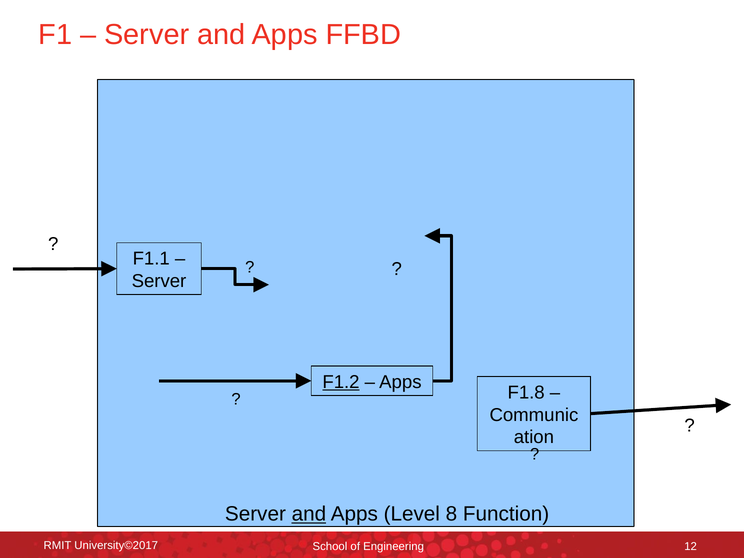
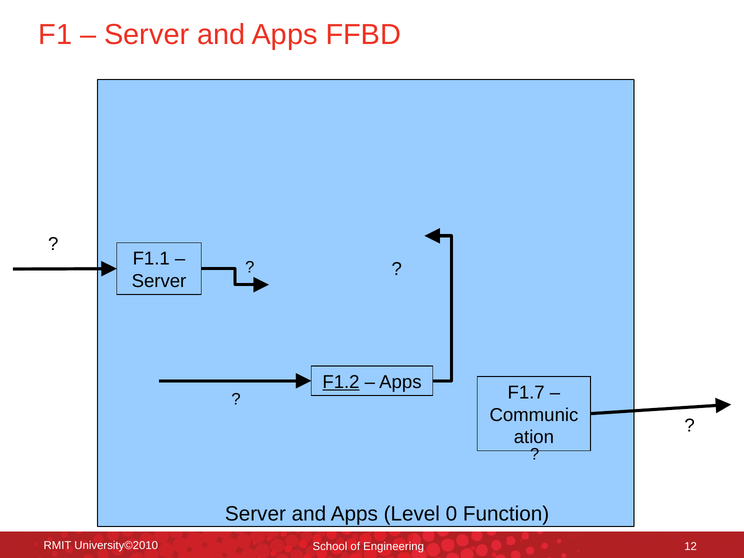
F1.8: F1.8 -> F1.7 (526, 393)
and underline: present -> none (309, 514)
8: 8 -> 0 (451, 514)
University©2017: University©2017 -> University©2010 (116, 546)
